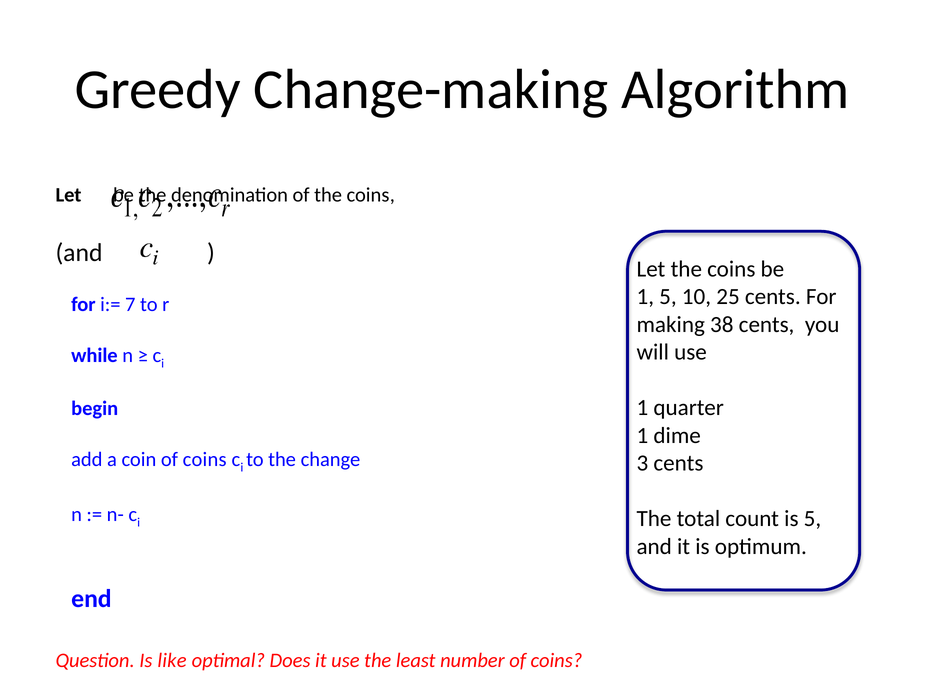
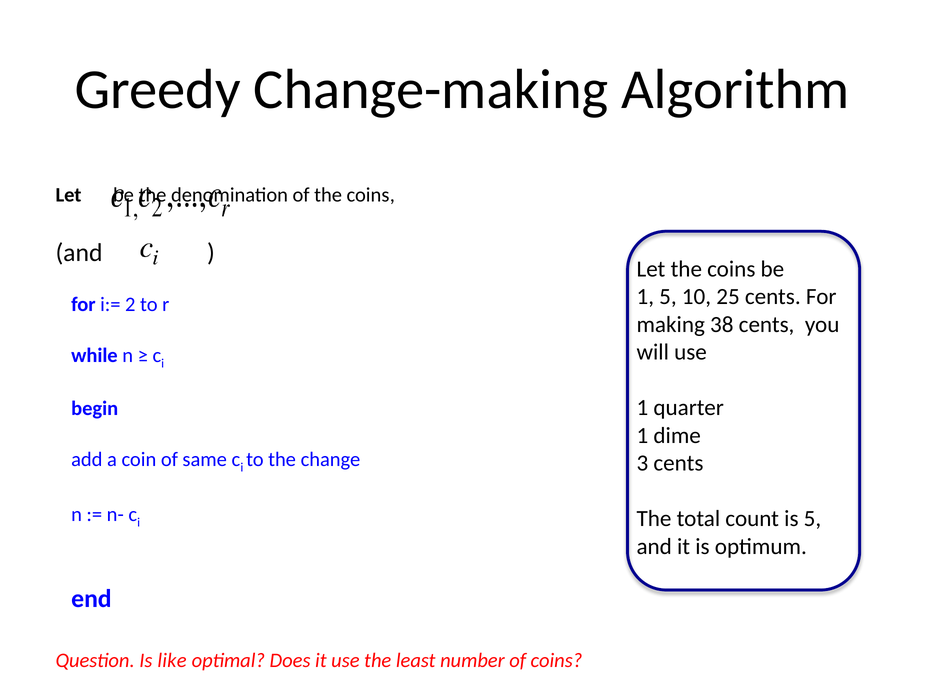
7: 7 -> 2 (130, 304)
coin of coins: coins -> same (205, 459)
